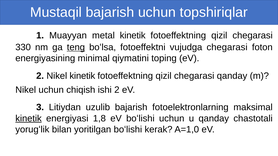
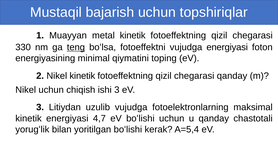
vujudga chegarasi: chegarasi -> energiyasi (227, 47)
ishi 2: 2 -> 3 (117, 90)
uzulib bajarish: bajarish -> vujudga (131, 108)
kinetik underline: present -> none (29, 119)
1,8: 1,8 -> 4,7 (99, 119)
A=1,0: A=1,0 -> A=5,4 (187, 130)
